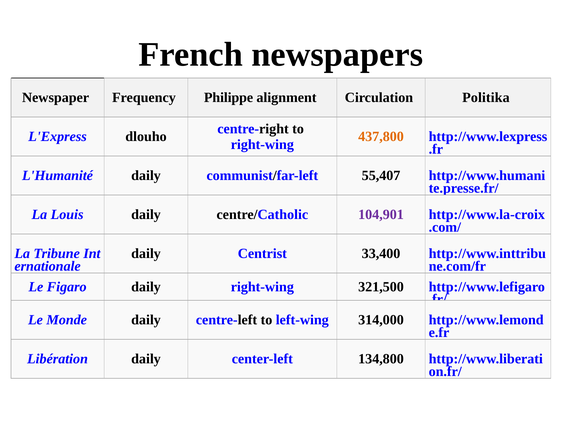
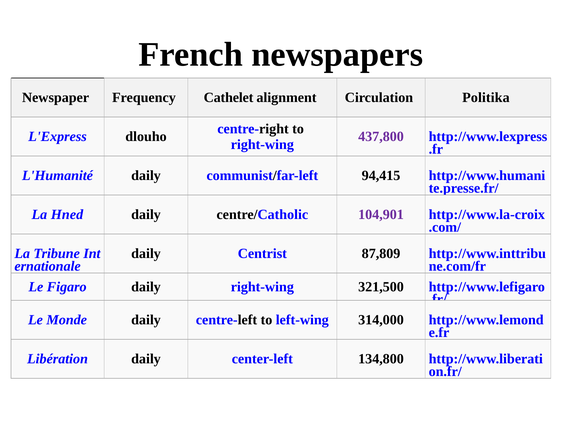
Philippe: Philippe -> Cathelet (229, 98)
437,800 colour: orange -> purple (381, 137)
55,407: 55,407 -> 94,415 (381, 175)
Louis: Louis -> Hned (67, 214)
33,400: 33,400 -> 87,809 (381, 253)
